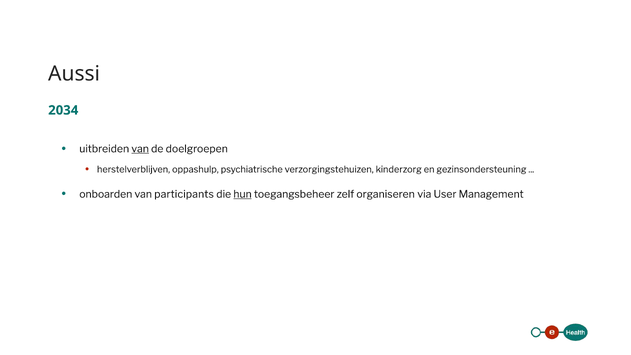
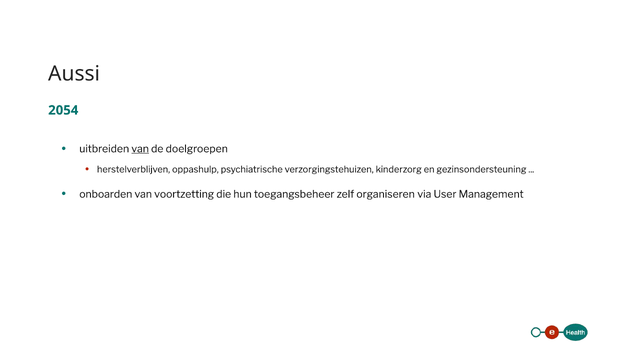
2034: 2034 -> 2054 (63, 110)
participants: participants -> voortzetting (184, 194)
hun underline: present -> none (243, 194)
